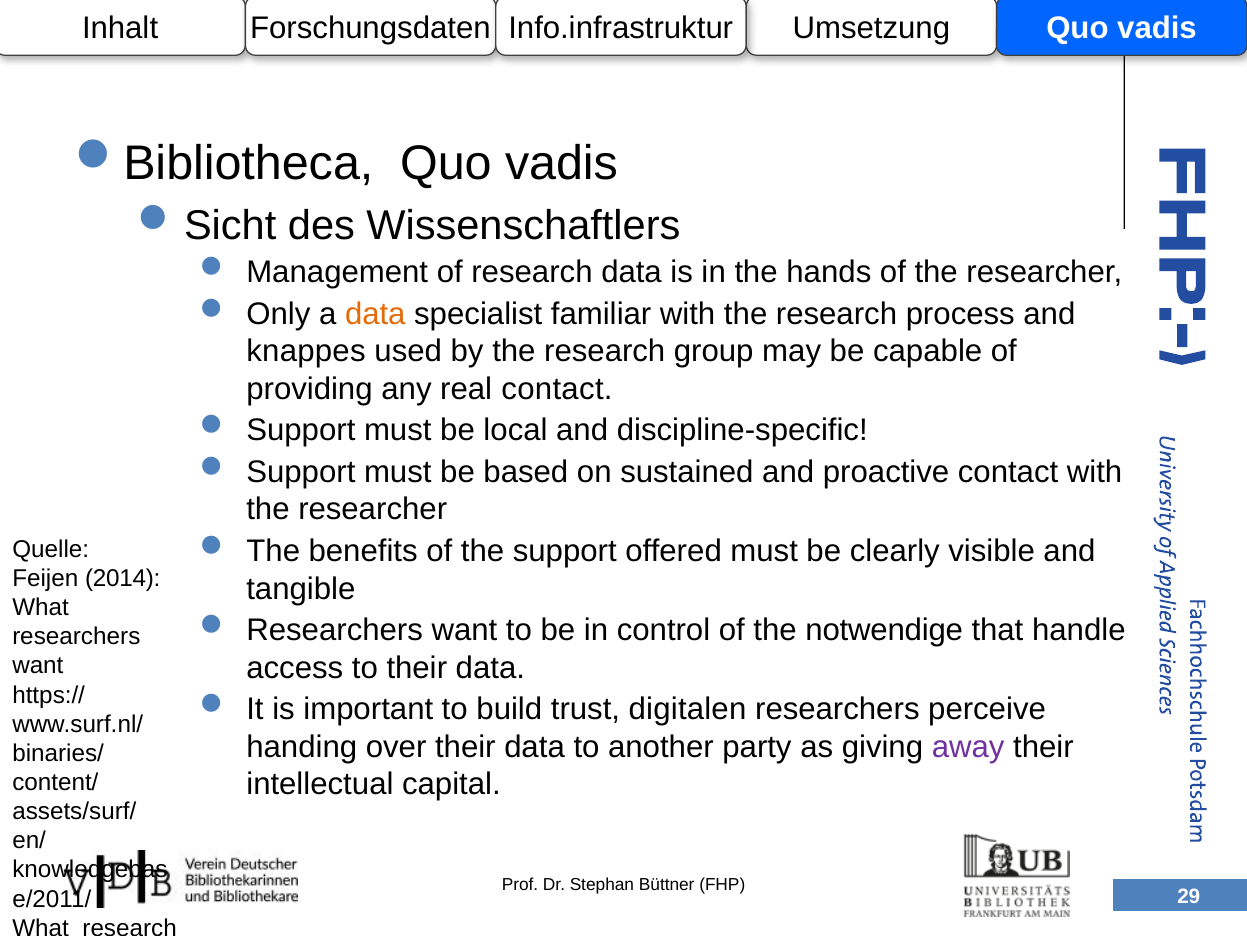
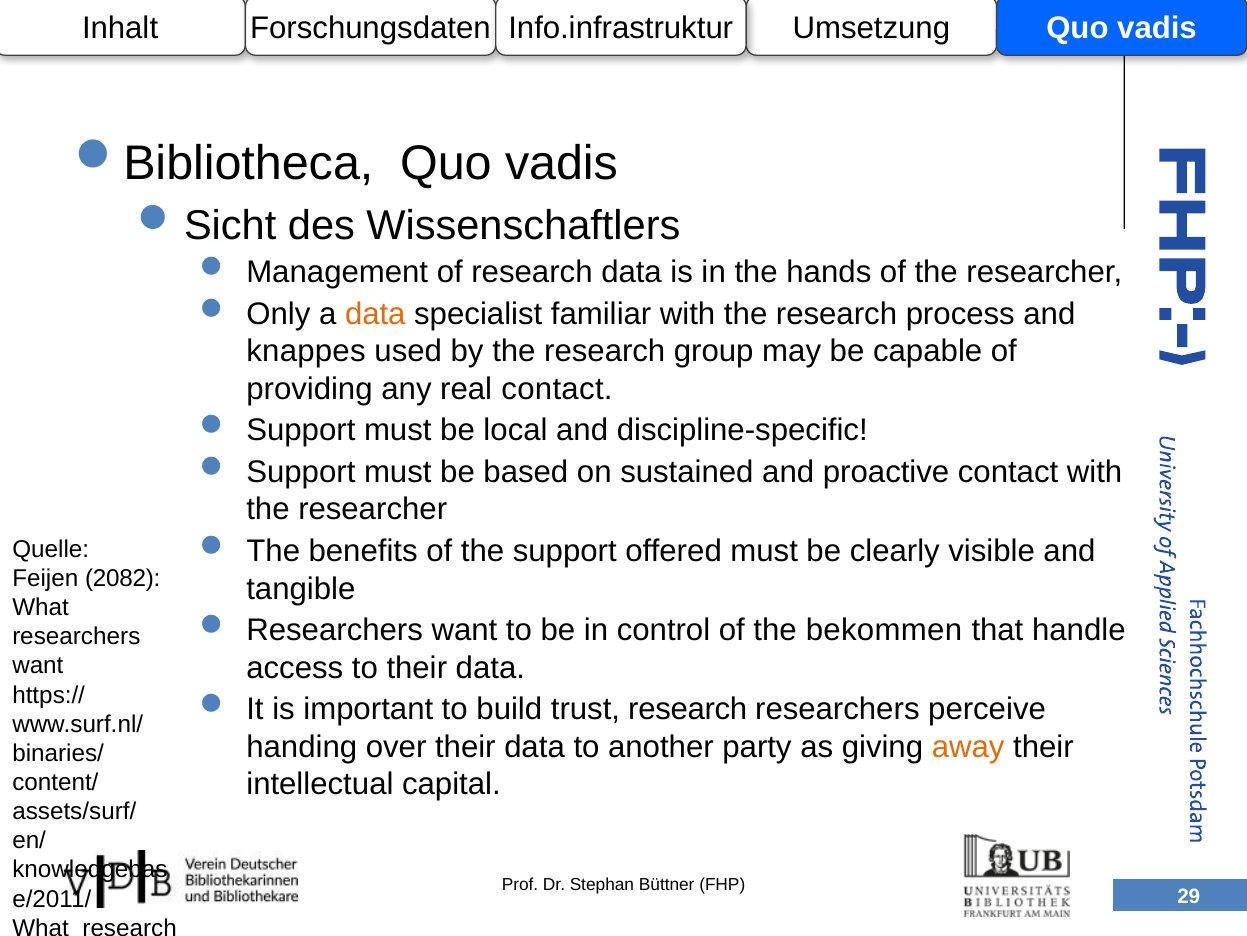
2014: 2014 -> 2082 (123, 578)
notwendige: notwendige -> bekommen (884, 630)
trust digitalen: digitalen -> research (688, 709)
away colour: purple -> orange (968, 746)
